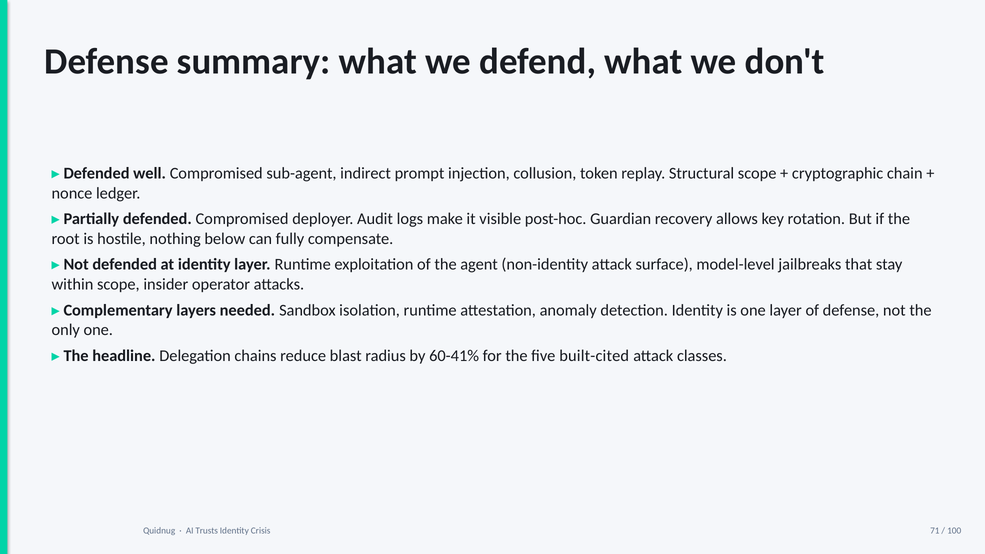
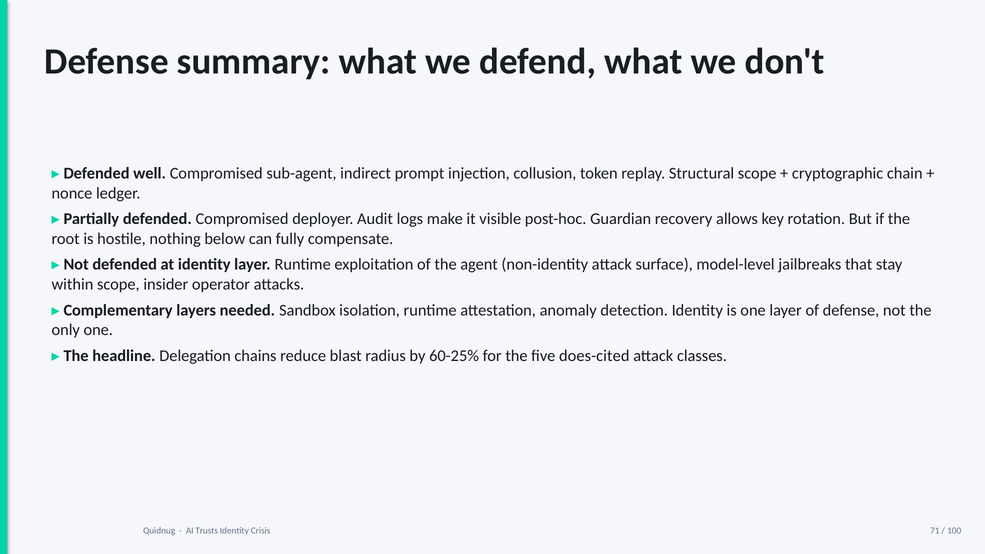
60-41%: 60-41% -> 60-25% (454, 356)
built-cited: built-cited -> does-cited (594, 356)
